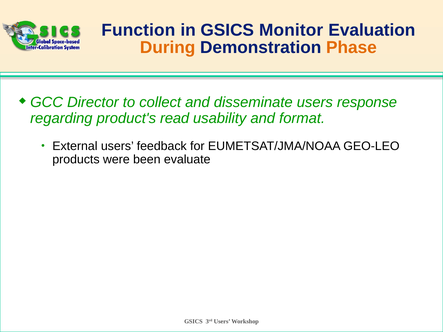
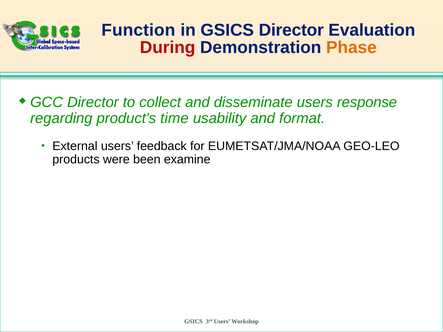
GSICS Monitor: Monitor -> Director (291, 30)
During colour: orange -> red (168, 48)
read: read -> time (174, 118)
evaluate: evaluate -> examine (187, 159)
